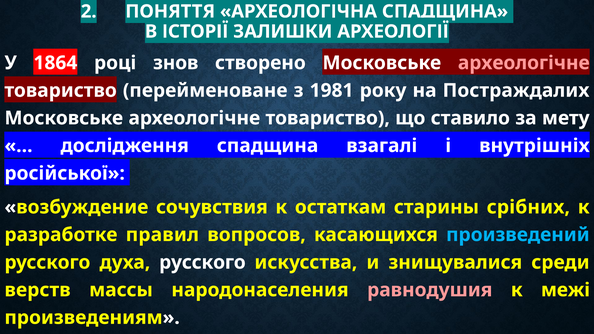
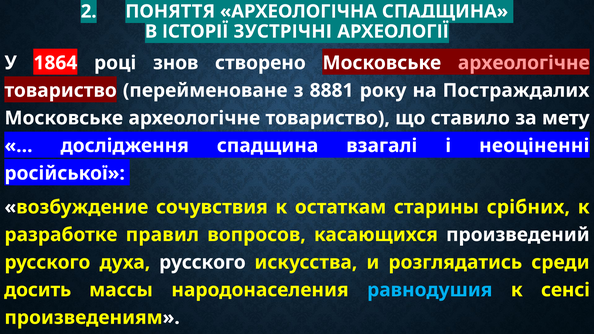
ЗАЛИШКИ: ЗАЛИШКИ -> ЗУСТРІЧНІ (283, 31)
1981: 1981 -> 8881 (332, 91)
внутрішніх: внутрішніх -> неоціненні (534, 146)
произведений colour: light blue -> white (518, 235)
знищувалися: знищувалися -> розглядатись (455, 262)
верств: верств -> досить (38, 290)
равнодушия colour: pink -> light blue (430, 290)
межі: межі -> сенсі (566, 290)
